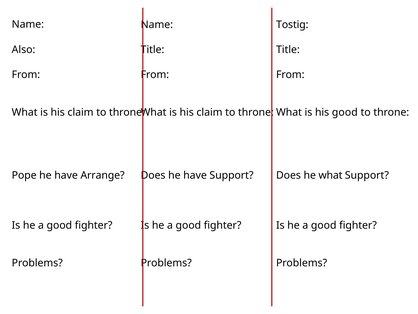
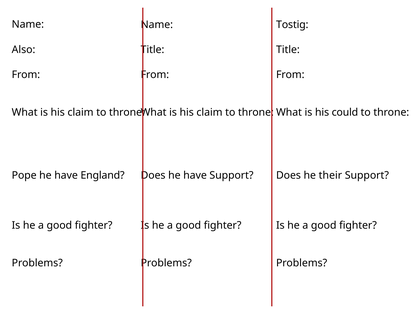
his good: good -> could (345, 112)
Arrange: Arrange -> England (103, 175)
he what: what -> their (330, 175)
